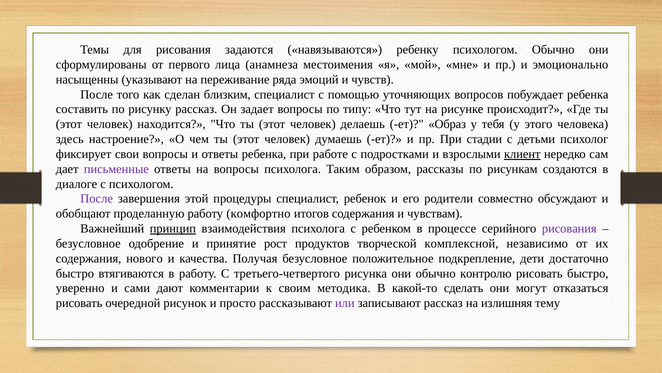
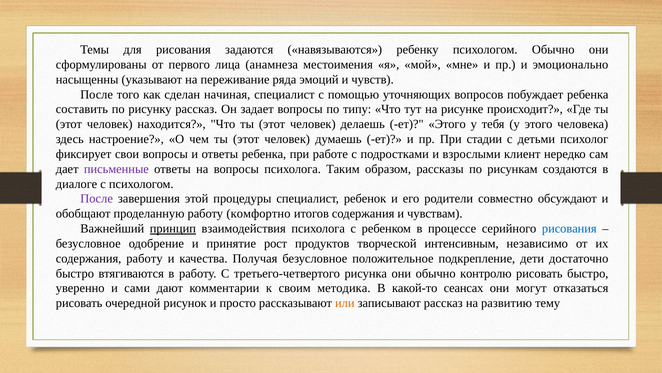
близким: близким -> начиная (227, 94)
ет Образ: Образ -> Этого (447, 124)
клиент underline: present -> none (522, 154)
рисования colour: purple -> blue (569, 228)
комплексной: комплексной -> интенсивным (462, 243)
содержания нового: нового -> работу (144, 258)
сделать: сделать -> сеансах (464, 288)
или colour: purple -> orange (345, 303)
излишняя: излишняя -> развитию (507, 303)
